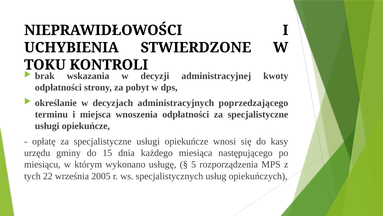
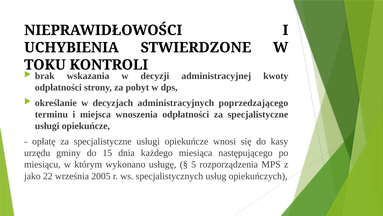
tych: tych -> jako (32, 176)
